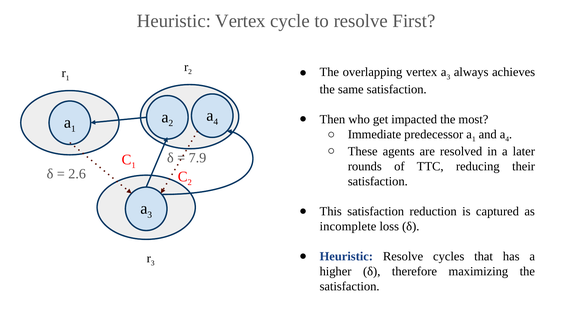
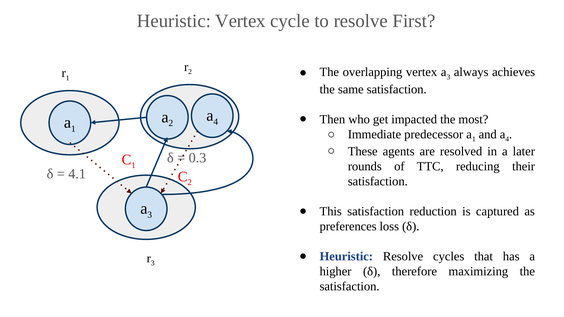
7.9: 7.9 -> 0.3 (197, 158)
2.6: 2.6 -> 4.1 (77, 174)
incomplete: incomplete -> preferences (348, 227)
